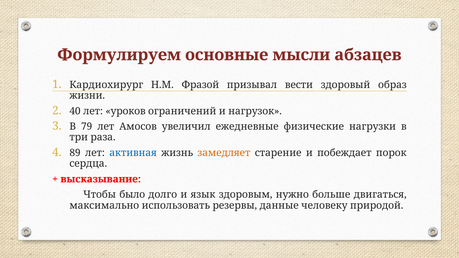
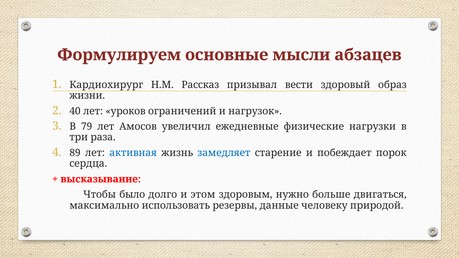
Фразой: Фразой -> Рассказ (200, 85)
замедляет colour: orange -> blue (224, 153)
язык: язык -> этом (203, 195)
